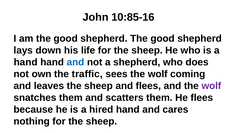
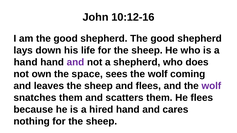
10:85-16: 10:85-16 -> 10:12-16 (133, 17)
and colour: blue -> purple (75, 62)
traffic: traffic -> space (87, 74)
